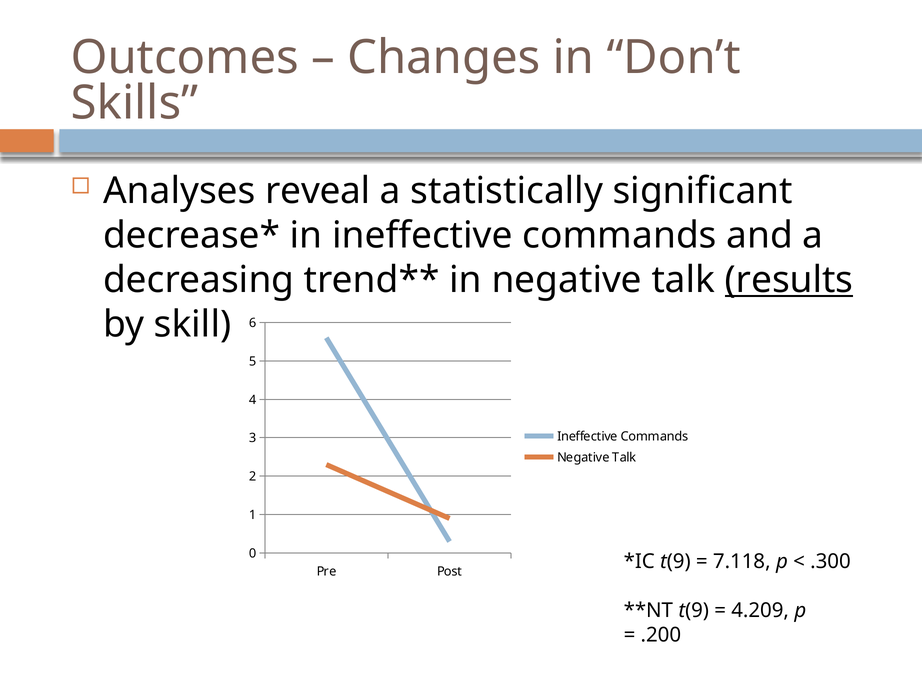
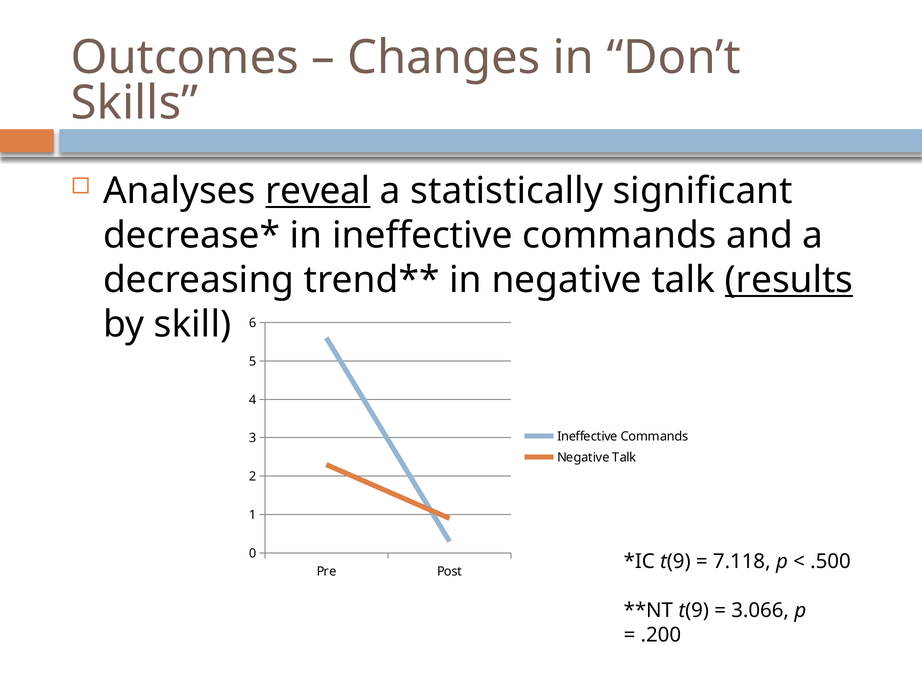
reveal underline: none -> present (318, 191)
.300: .300 -> .500 (830, 561)
4.209: 4.209 -> 3.066 (760, 610)
